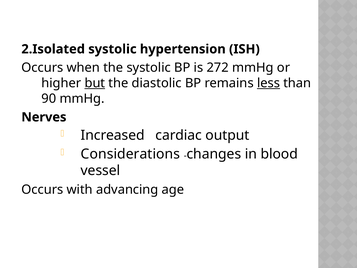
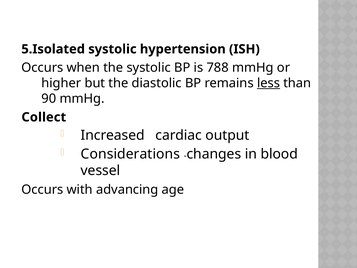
2.Isolated: 2.Isolated -> 5.Isolated (53, 49)
272: 272 -> 788 (218, 68)
but underline: present -> none (95, 83)
Nerves: Nerves -> Collect (44, 117)
